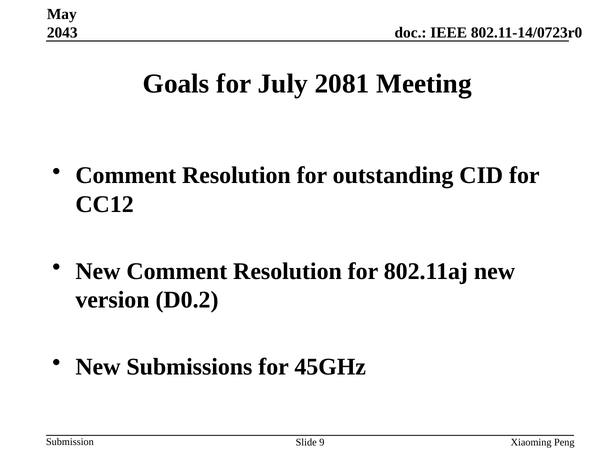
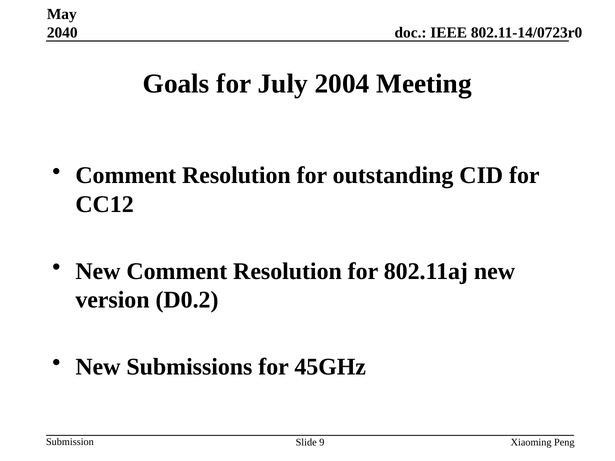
2043: 2043 -> 2040 (62, 33)
2081: 2081 -> 2004 (342, 84)
